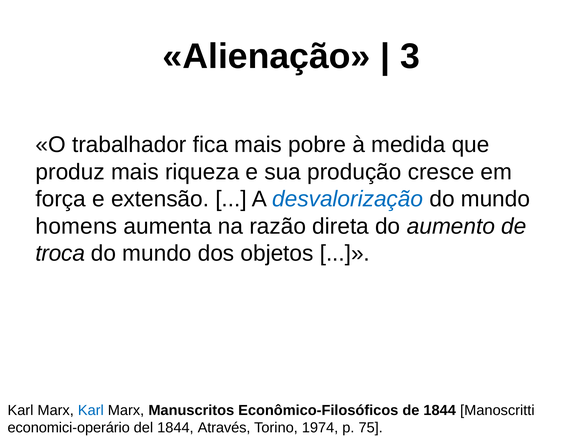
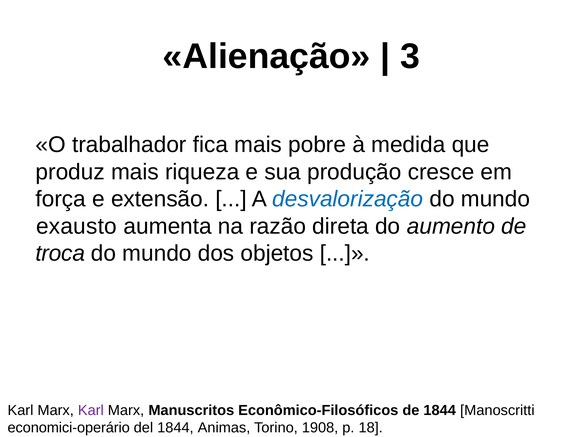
homens: homens -> exausto (76, 226)
Karl colour: blue -> purple (91, 410)
Através: Através -> Animas (224, 428)
1974: 1974 -> 1908 (320, 428)
75: 75 -> 18 (371, 428)
